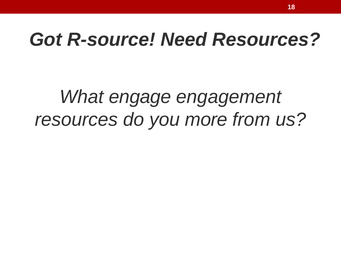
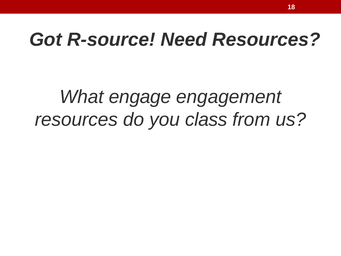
more: more -> class (206, 120)
